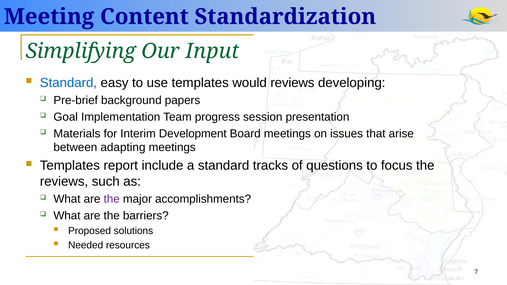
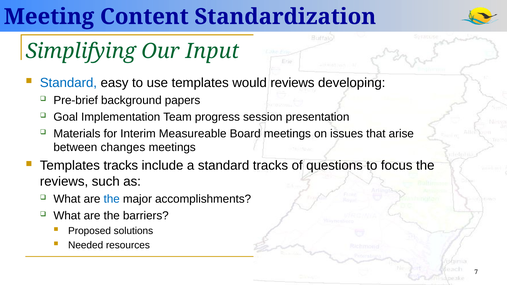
Development: Development -> Measureable (193, 134)
adapting: adapting -> changes (123, 148)
Templates report: report -> tracks (121, 166)
the colour: purple -> blue (112, 199)
